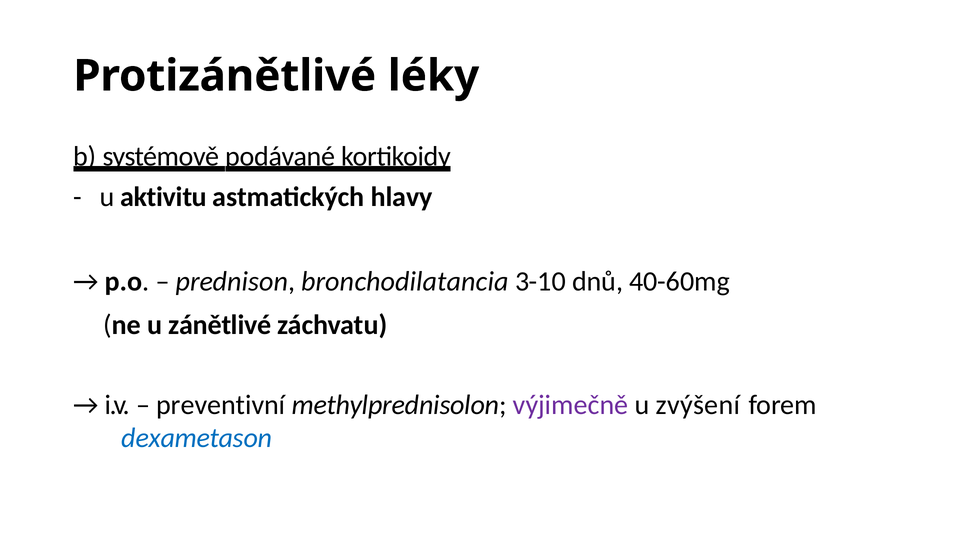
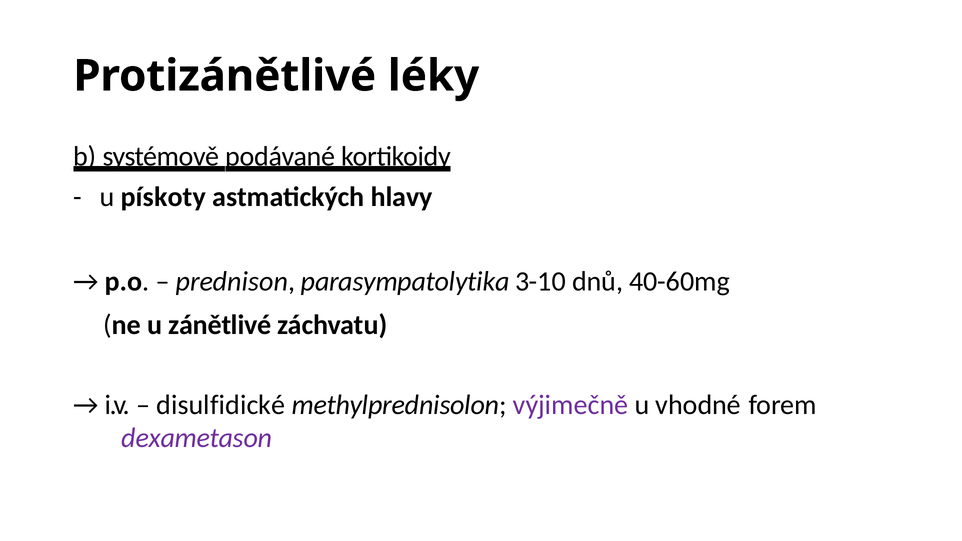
aktivitu: aktivitu -> pískoty (163, 197)
bronchodilatancia: bronchodilatancia -> parasympatolytika (405, 282)
preventivní: preventivní -> disulfidické (221, 405)
zvýšení: zvýšení -> vhodné (698, 405)
dexametason colour: blue -> purple (197, 438)
